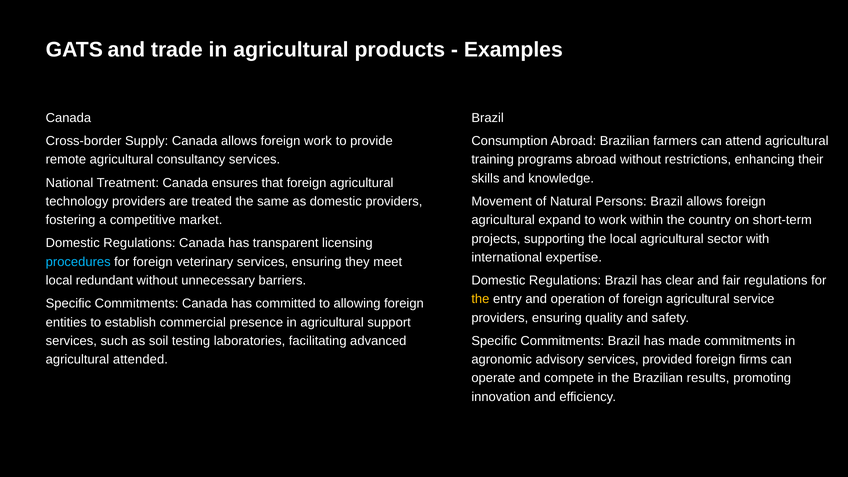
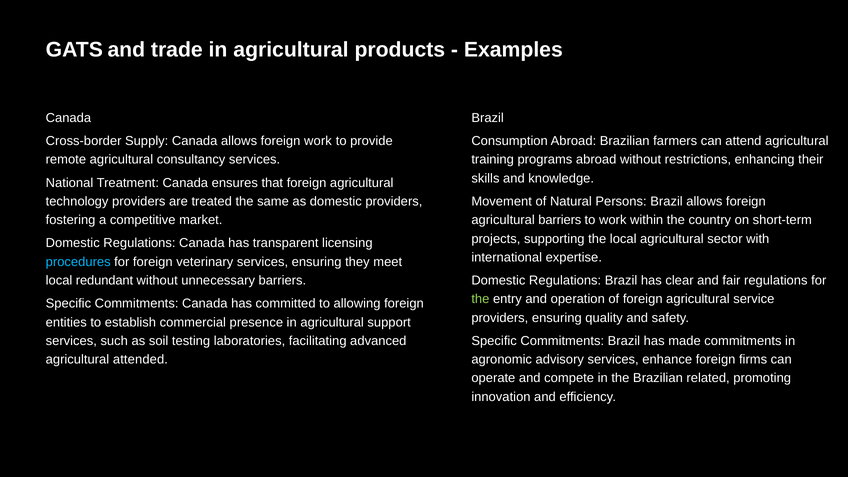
agricultural expand: expand -> barriers (560, 220)
the colour: yellow -> light green (480, 299)
provided: provided -> enhance (667, 360)
results: results -> related (708, 378)
